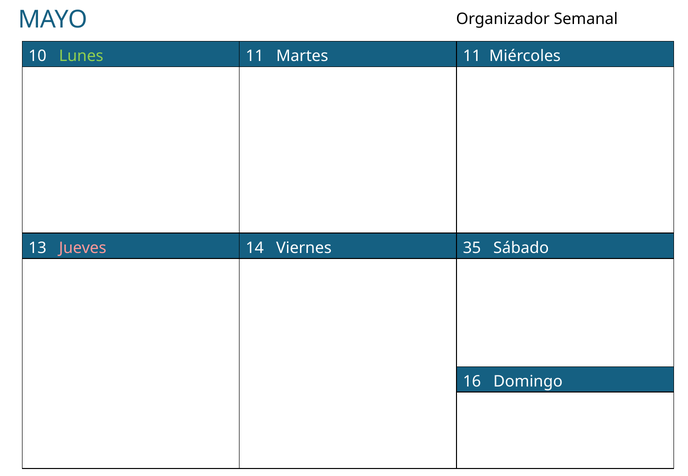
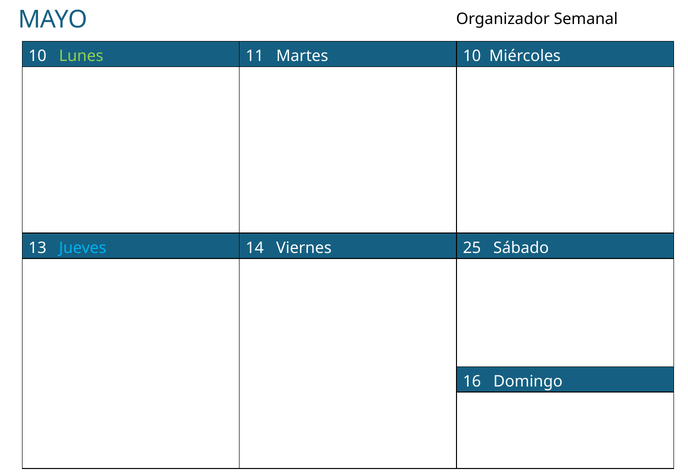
Martes 11: 11 -> 10 (472, 56)
Jueves colour: pink -> light blue (83, 248)
35: 35 -> 25 (472, 248)
